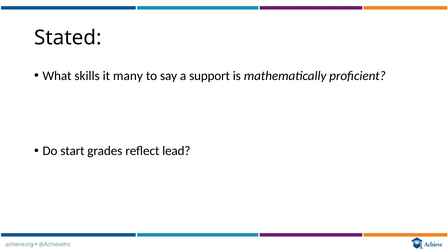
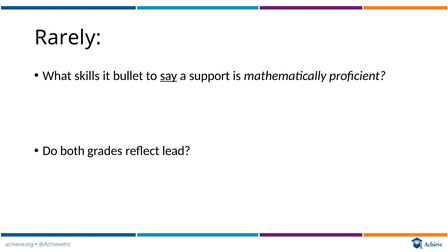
Stated: Stated -> Rarely (68, 38)
many: many -> bullet (128, 76)
say underline: none -> present (169, 76)
start: start -> both (72, 151)
